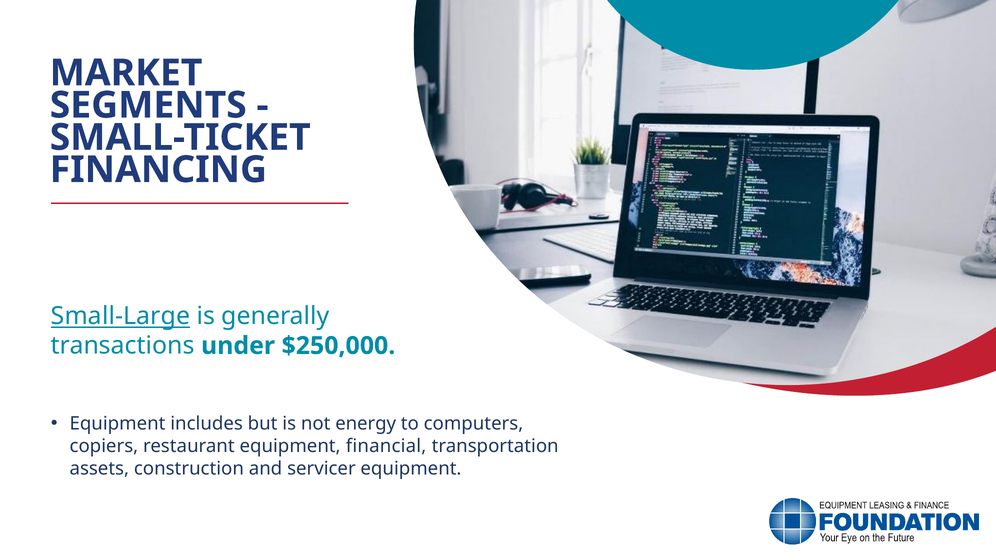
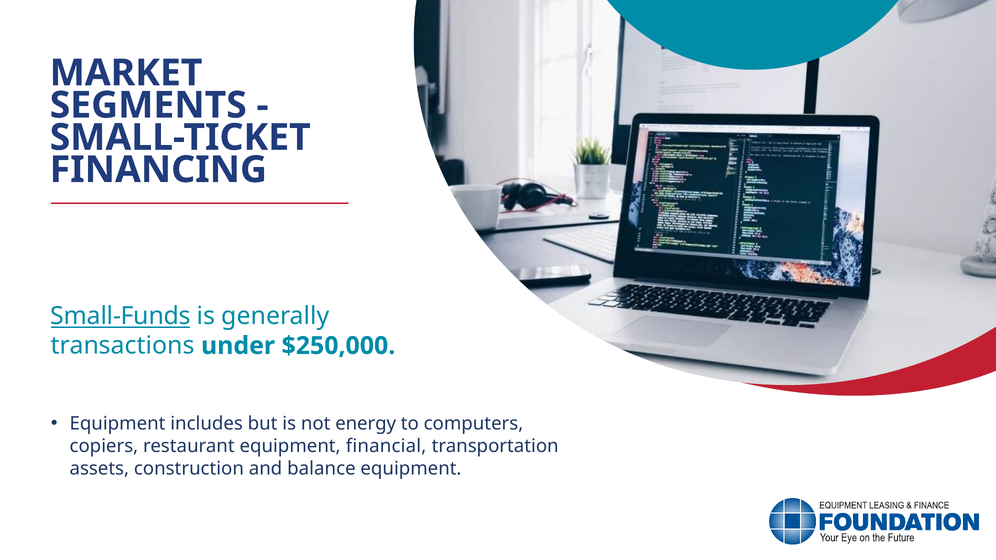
Small-Large: Small-Large -> Small-Funds (121, 316)
servicer: servicer -> balance (321, 469)
